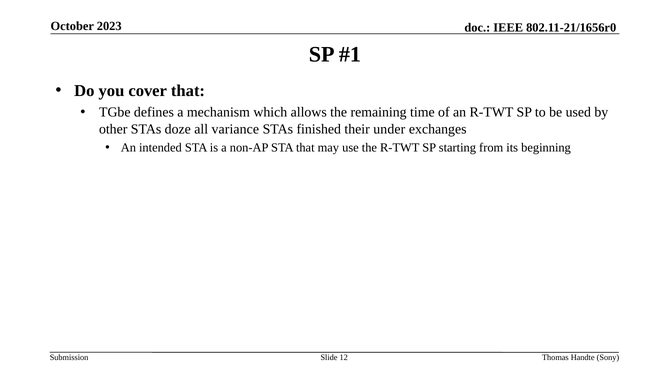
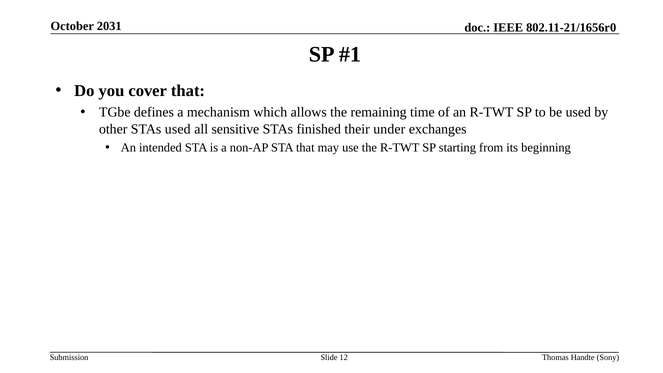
2023: 2023 -> 2031 (109, 26)
STAs doze: doze -> used (178, 129)
variance: variance -> sensitive (235, 129)
